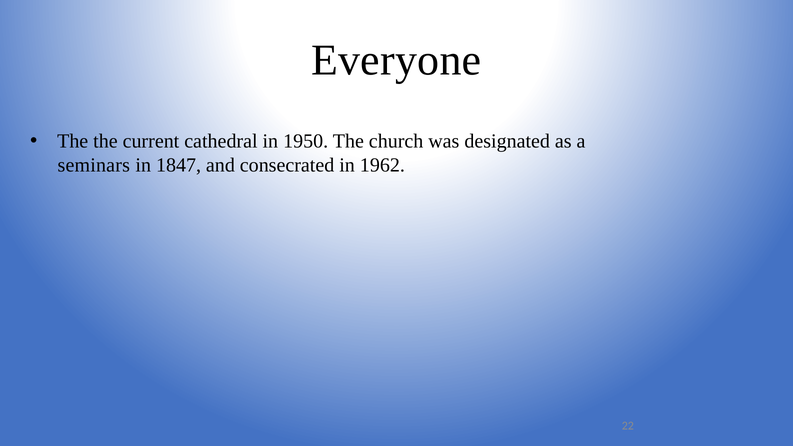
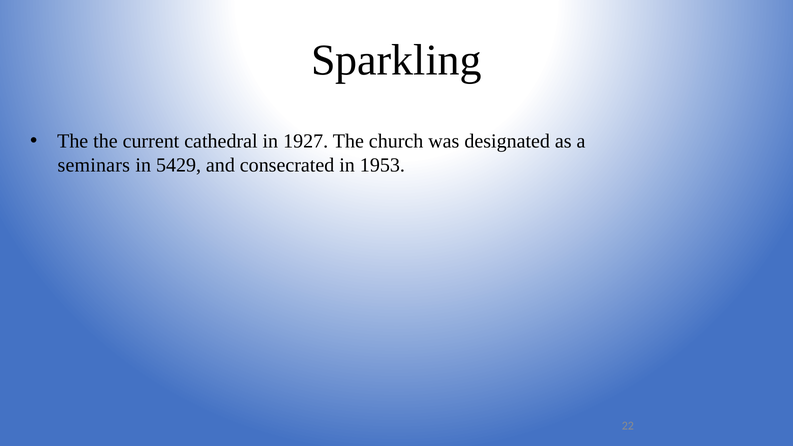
Everyone: Everyone -> Sparkling (396, 60)
1950: 1950 -> 1927 (306, 141)
1847: 1847 -> 5429 (179, 165)
1962: 1962 -> 1953 (382, 165)
